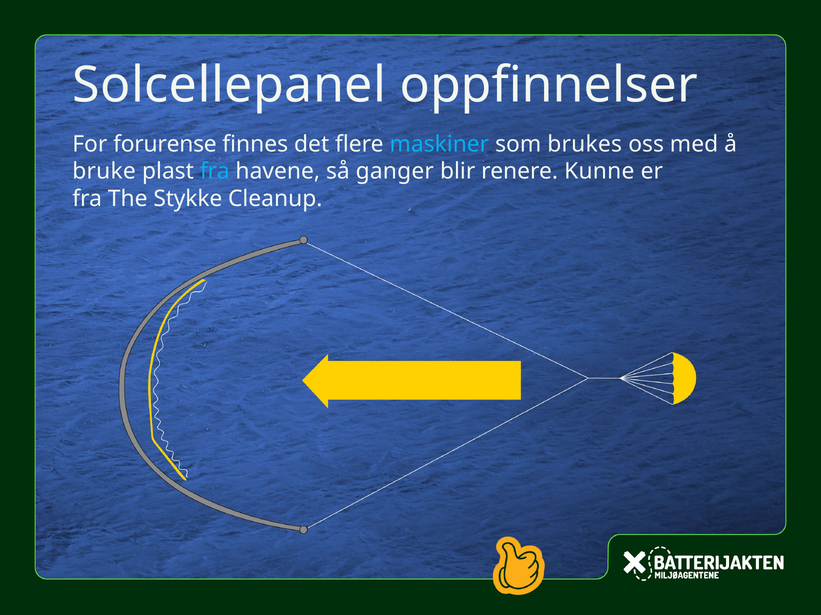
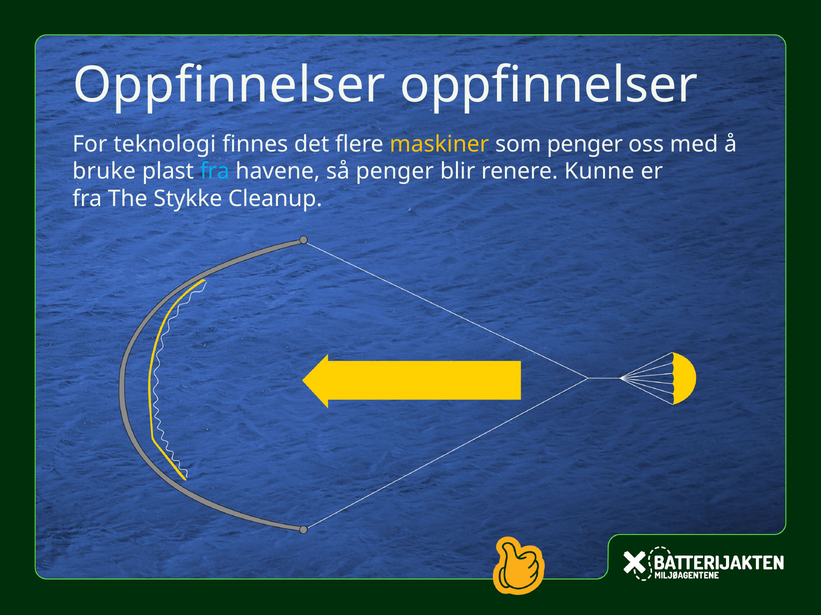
Solcellepanel: Solcellepanel -> Oppfinnelser (229, 85)
forurense: forurense -> teknologi (165, 144)
maskiner colour: light blue -> yellow (439, 144)
som brukes: brukes -> penger (585, 144)
så ganger: ganger -> penger (395, 172)
